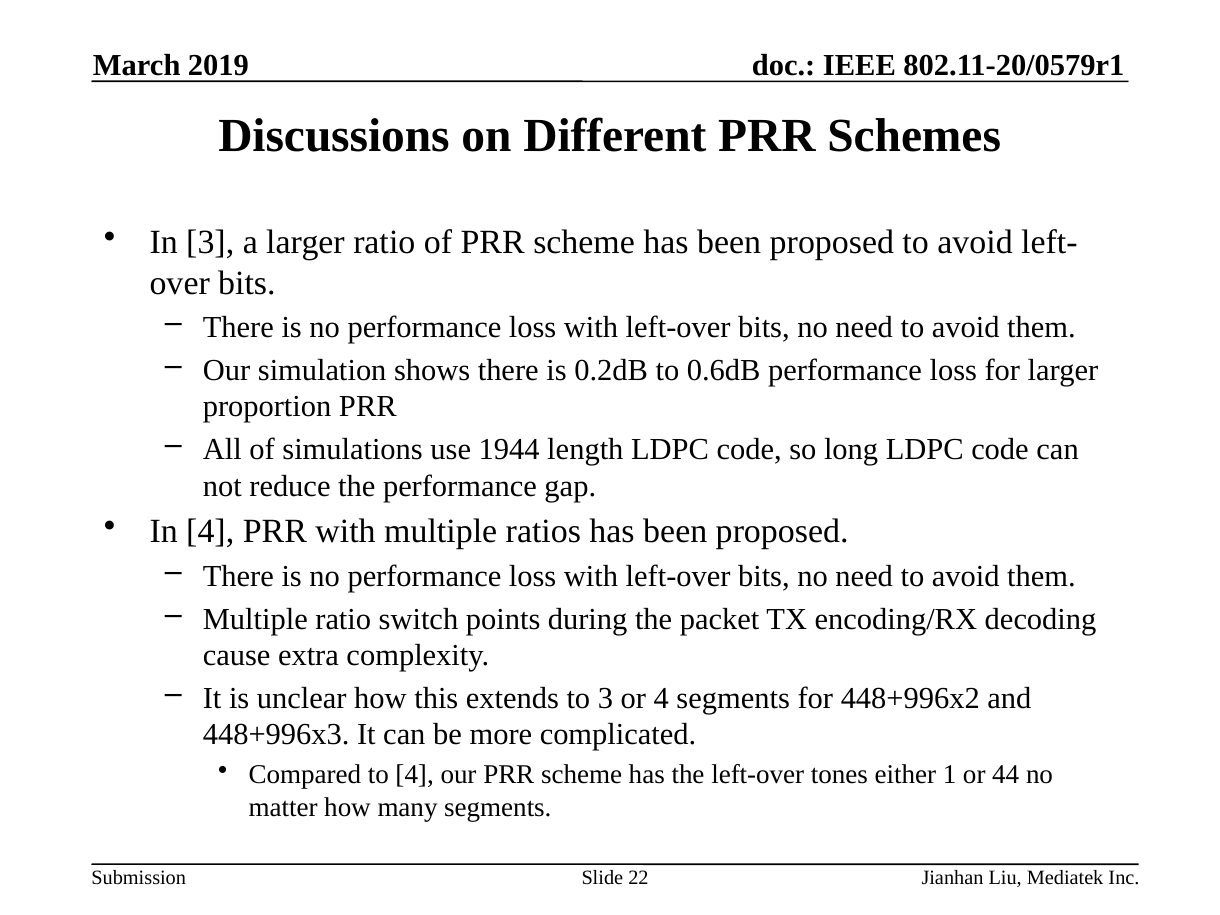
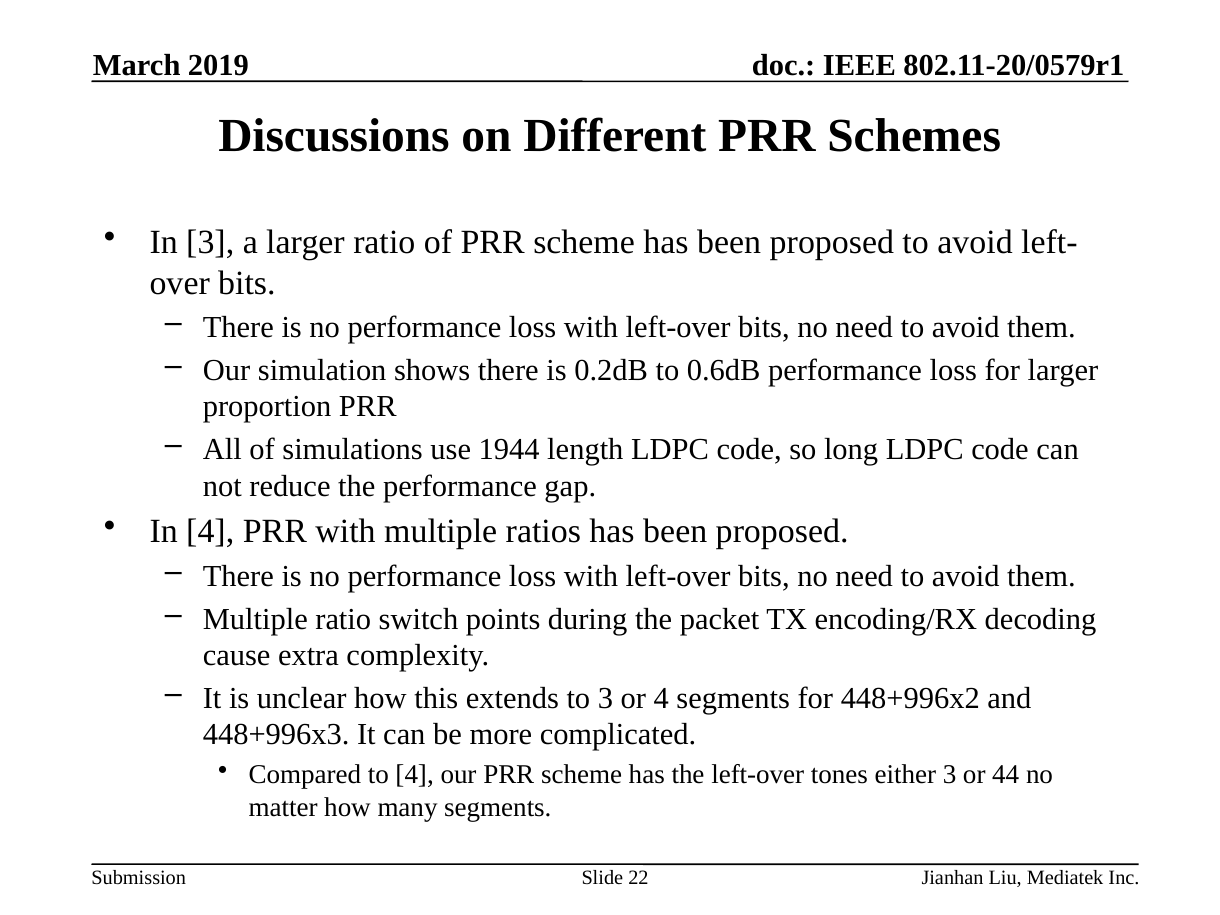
either 1: 1 -> 3 (950, 775)
